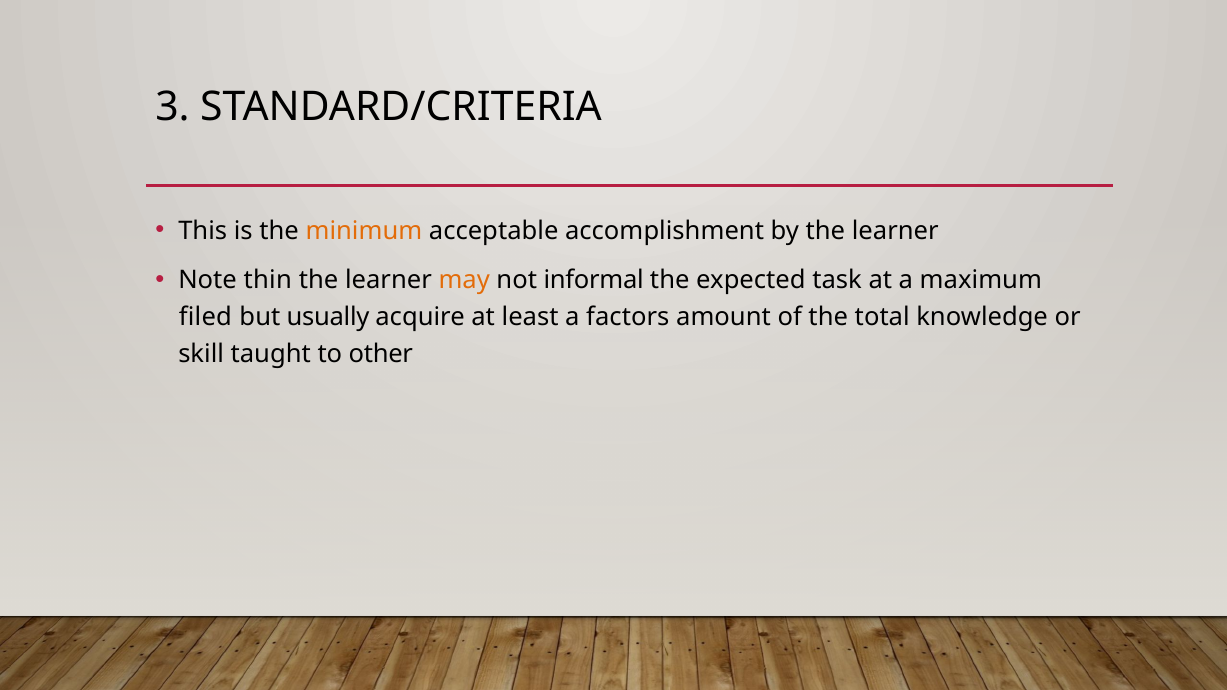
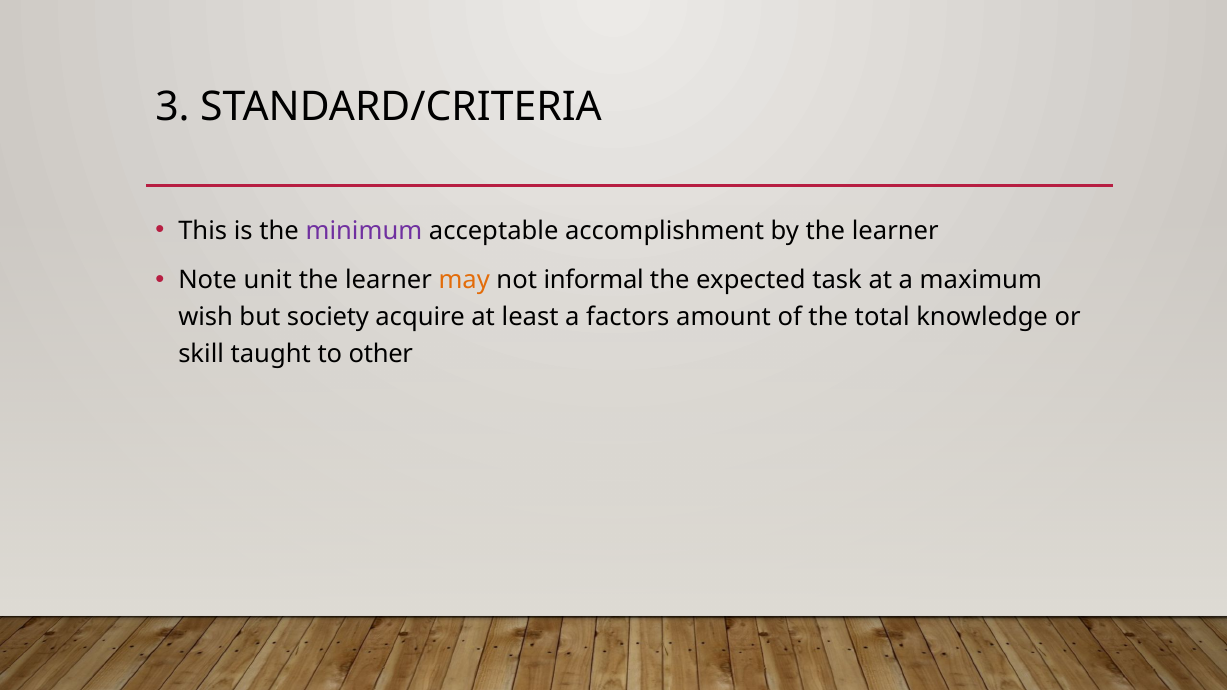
minimum colour: orange -> purple (364, 231)
thin: thin -> unit (268, 280)
filed: filed -> wish (206, 317)
usually: usually -> society (328, 317)
